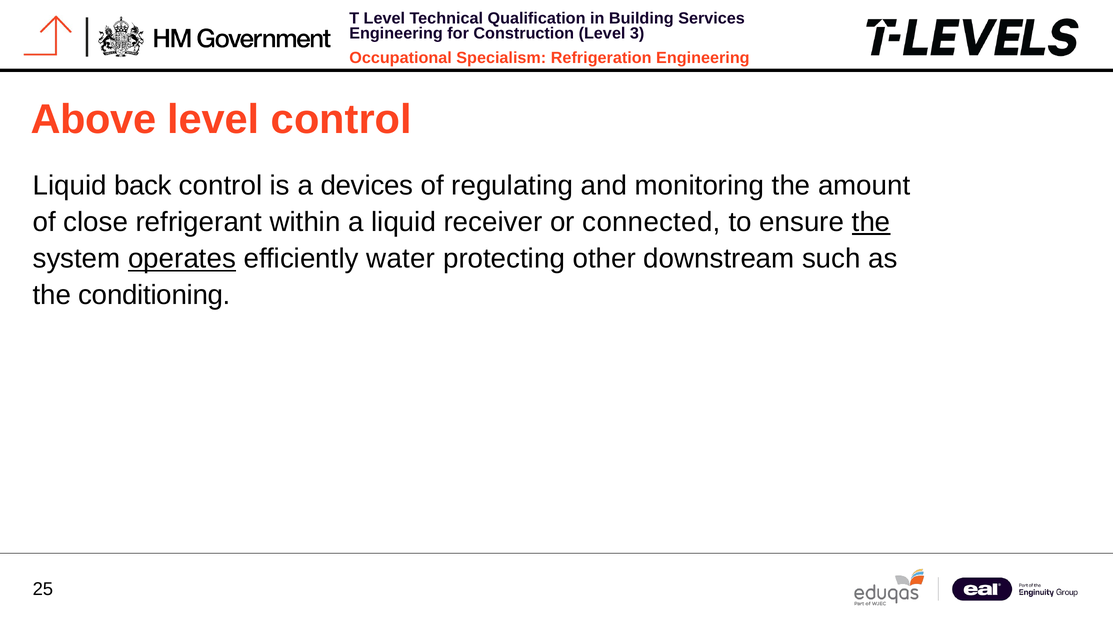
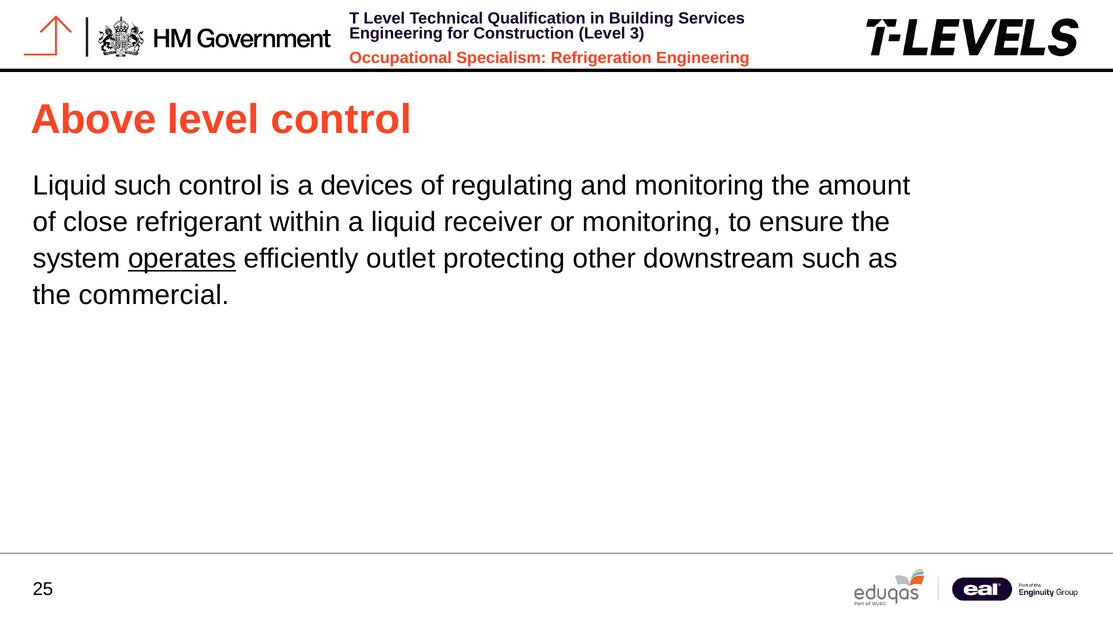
Liquid back: back -> such (143, 186)
or connected: connected -> monitoring (651, 222)
the underline: present -> none (871, 222)
water: water -> outlet (401, 259)
conditioning: conditioning -> commercial (154, 295)
